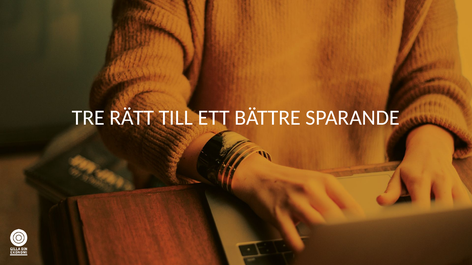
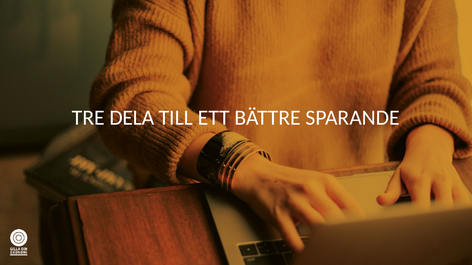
RÄTT: RÄTT -> DELA (132, 118)
